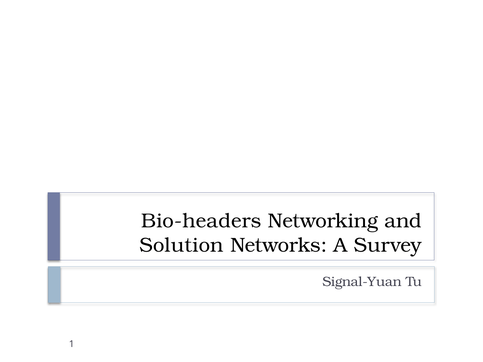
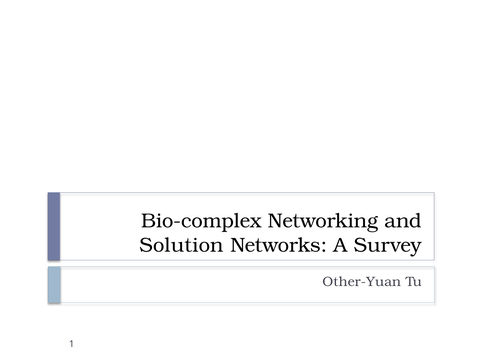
Bio-headers: Bio-headers -> Bio-complex (201, 221)
Signal-Yuan: Signal-Yuan -> Other-Yuan (362, 282)
